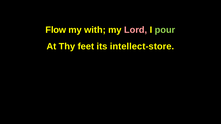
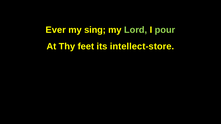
Flow: Flow -> Ever (56, 30)
with: with -> sing (95, 30)
Lord colour: pink -> light green (136, 30)
